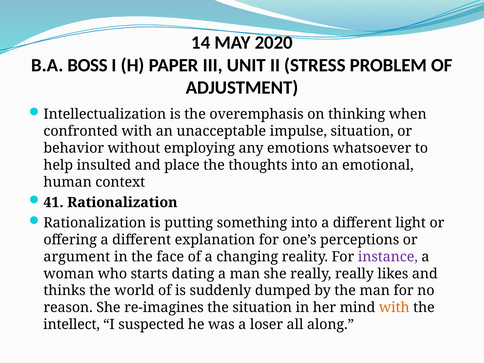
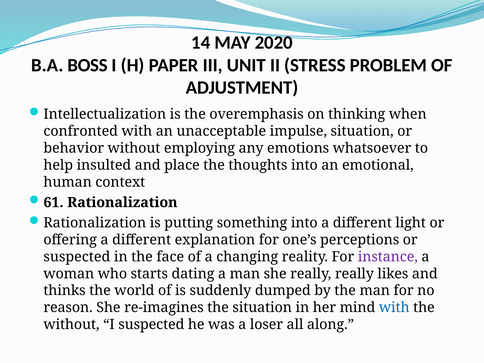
41: 41 -> 61 (54, 202)
argument: argument -> suspected (77, 257)
with colour: orange -> blue (394, 308)
intellect: intellect -> without (72, 325)
